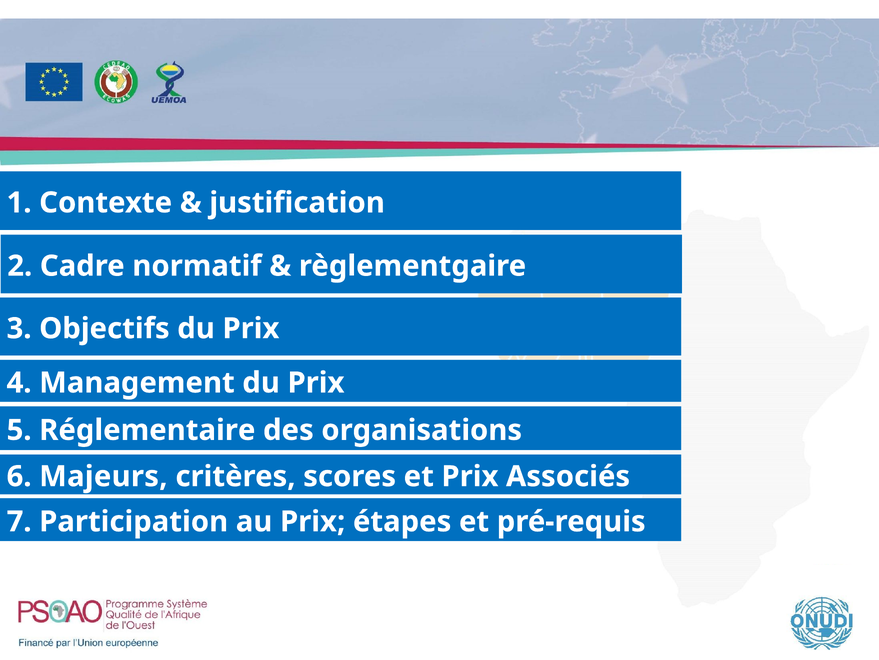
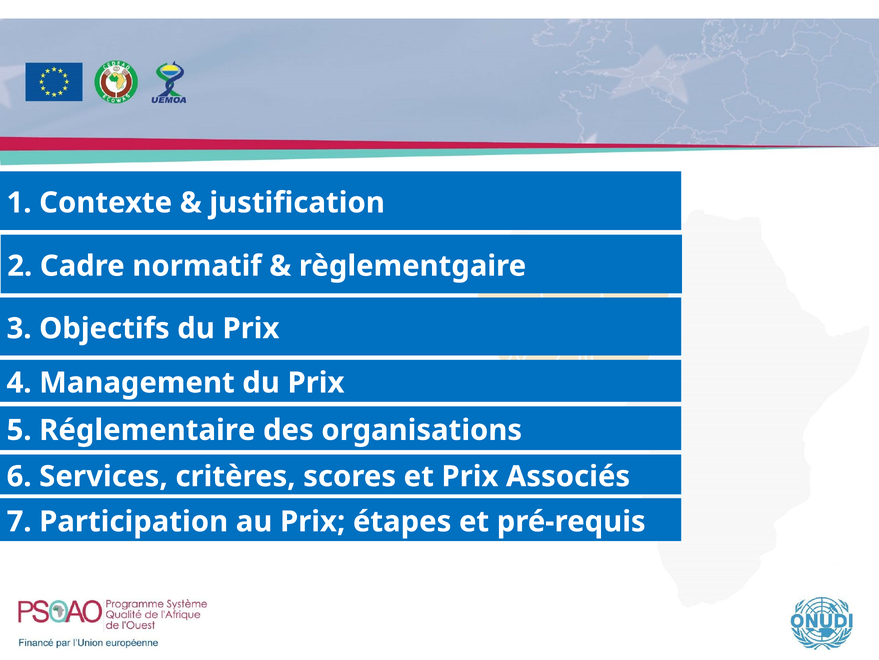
Majeurs: Majeurs -> Services (103, 476)
